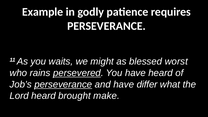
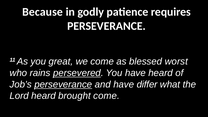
Example: Example -> Because (43, 12)
waits: waits -> great (61, 62)
we might: might -> come (102, 62)
brought make: make -> come (106, 96)
